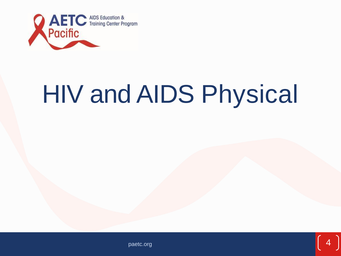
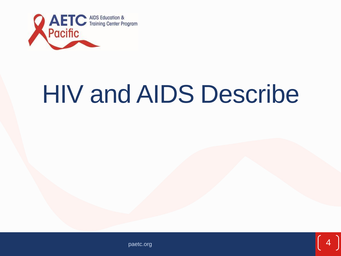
Physical: Physical -> Describe (250, 94)
